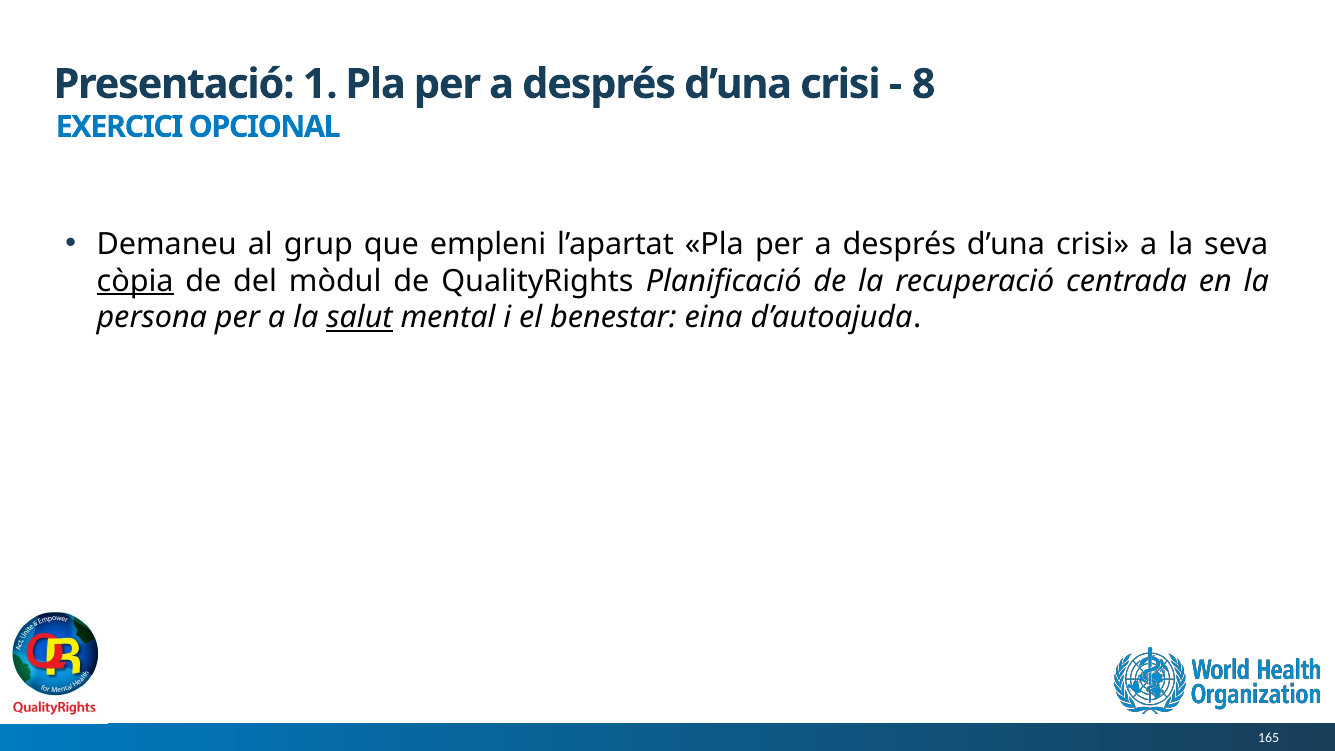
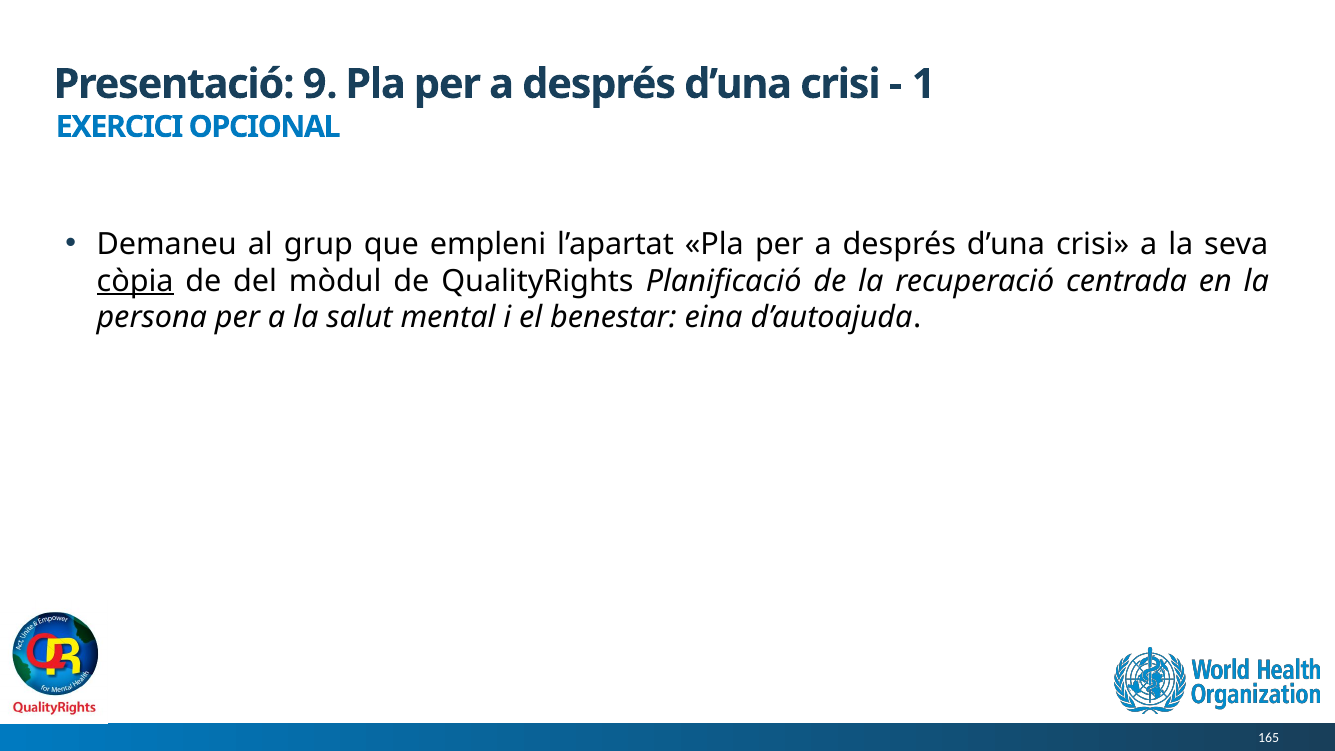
1: 1 -> 9 (320, 84)
8: 8 -> 1 (924, 84)
salut underline: present -> none (359, 318)
